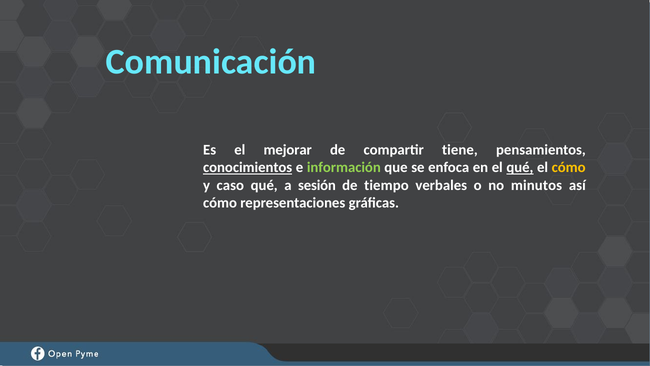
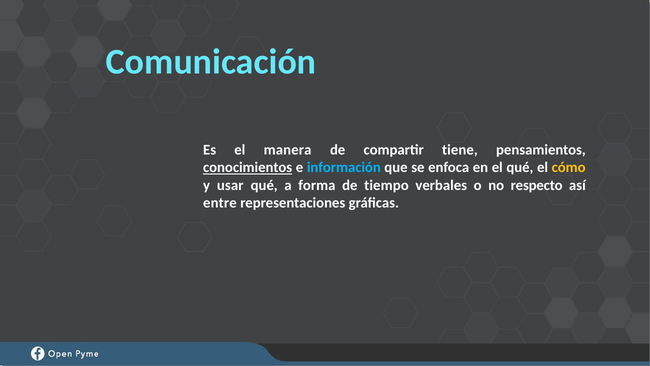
mejorar: mejorar -> manera (288, 150)
información colour: light green -> light blue (344, 167)
qué underline: present -> none (520, 167)
caso: caso -> usar (230, 185)
sesión: sesión -> forma (317, 185)
minutos: minutos -> respecto (537, 185)
cómo: cómo -> entre (220, 203)
